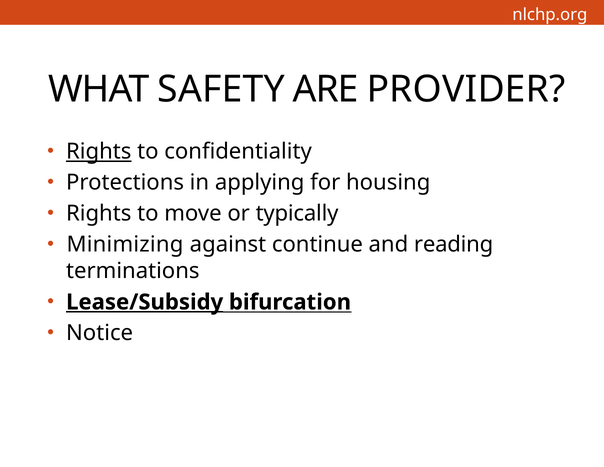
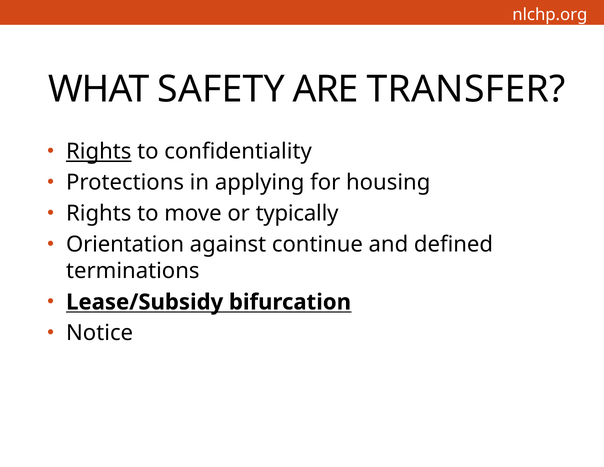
PROVIDER: PROVIDER -> TRANSFER (466, 89)
Minimizing: Minimizing -> Orientation (125, 244)
reading: reading -> defined (454, 244)
Lease/Subsidy underline: present -> none (145, 302)
